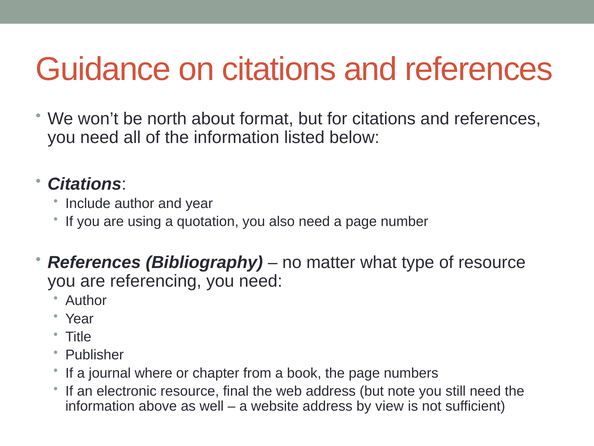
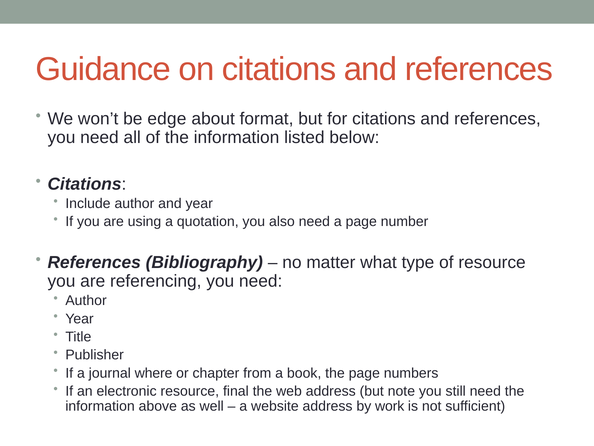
north: north -> edge (167, 119)
view: view -> work (390, 406)
